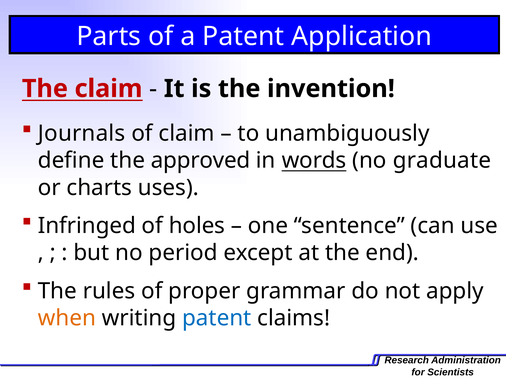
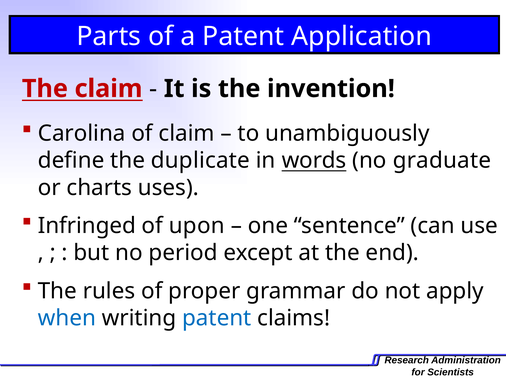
Journals: Journals -> Carolina (82, 133)
approved: approved -> duplicate (200, 160)
holes: holes -> upon (197, 226)
when colour: orange -> blue (67, 318)
